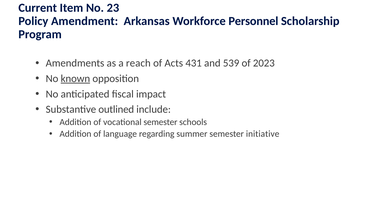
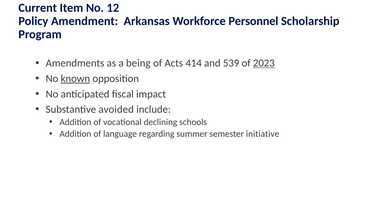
23: 23 -> 12 (113, 8)
reach: reach -> being (138, 63)
431: 431 -> 414 (194, 63)
2023 underline: none -> present (264, 63)
outlined: outlined -> avoided (116, 109)
vocational semester: semester -> declining (160, 122)
